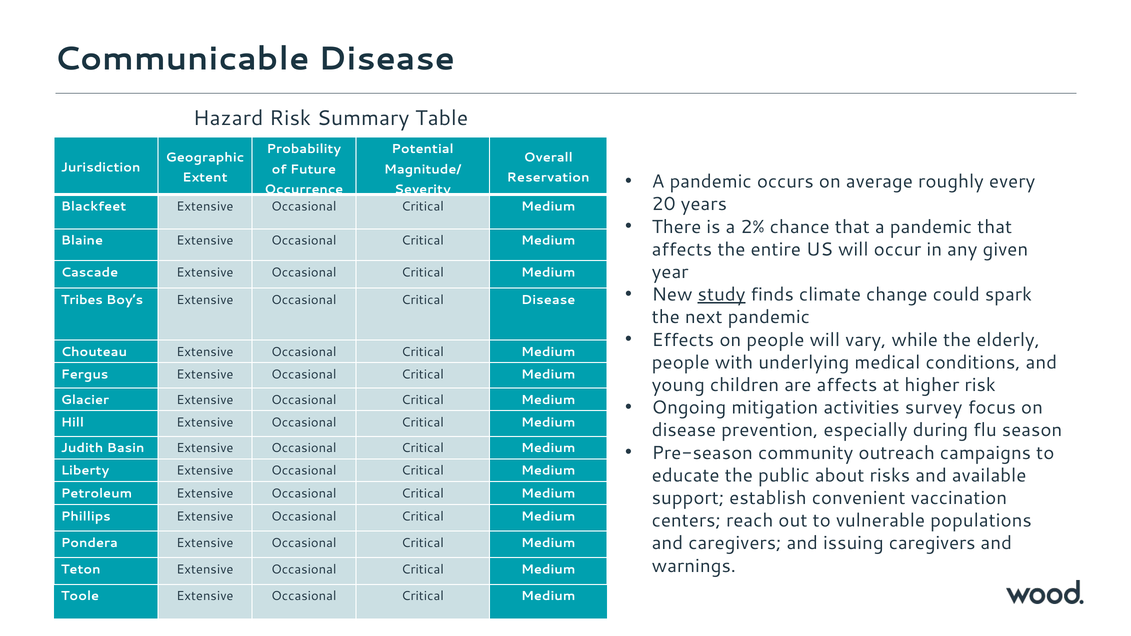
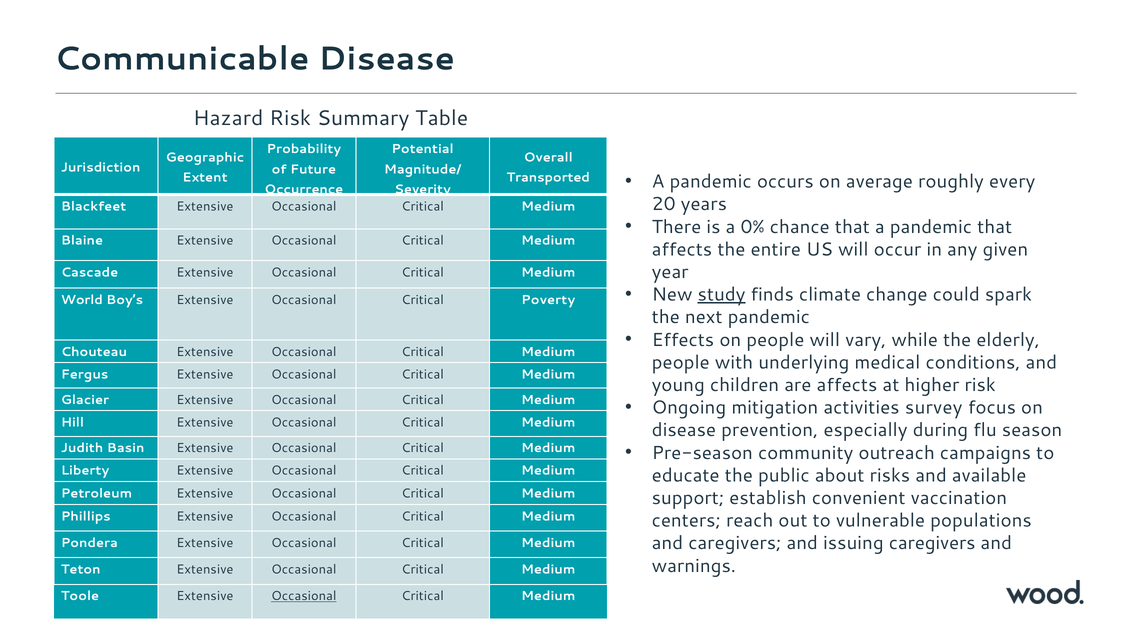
Reservation: Reservation -> Transported (548, 178)
2%: 2% -> 0% (753, 227)
Tribes: Tribes -> World (82, 300)
Critical Disease: Disease -> Poverty (548, 300)
Occasional underline: none -> present (304, 596)
